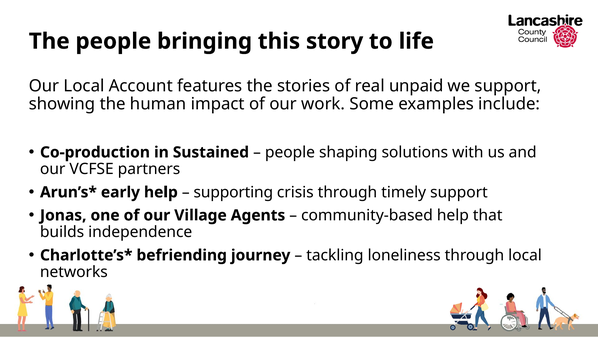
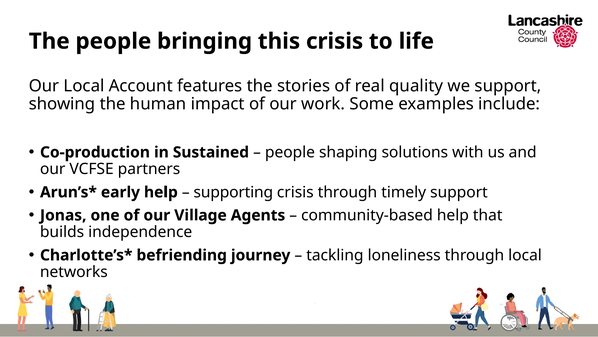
this story: story -> crisis (335, 41)
unpaid: unpaid -> quality (416, 86)
